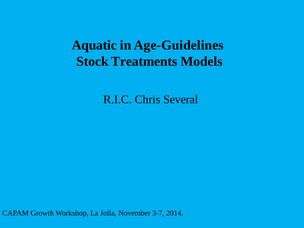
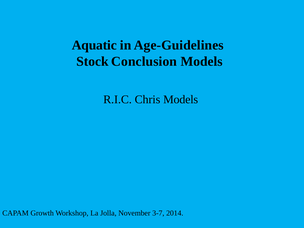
Treatments: Treatments -> Conclusion (144, 61)
Chris Several: Several -> Models (181, 100)
